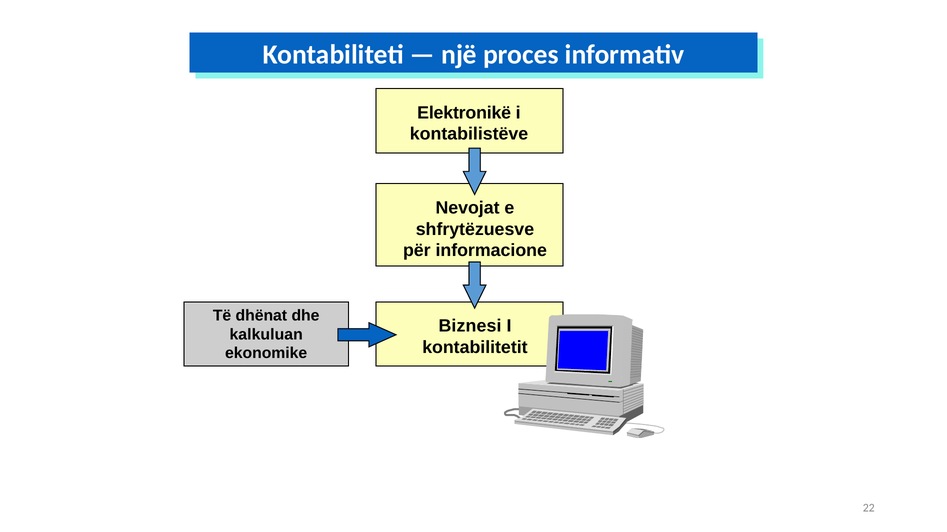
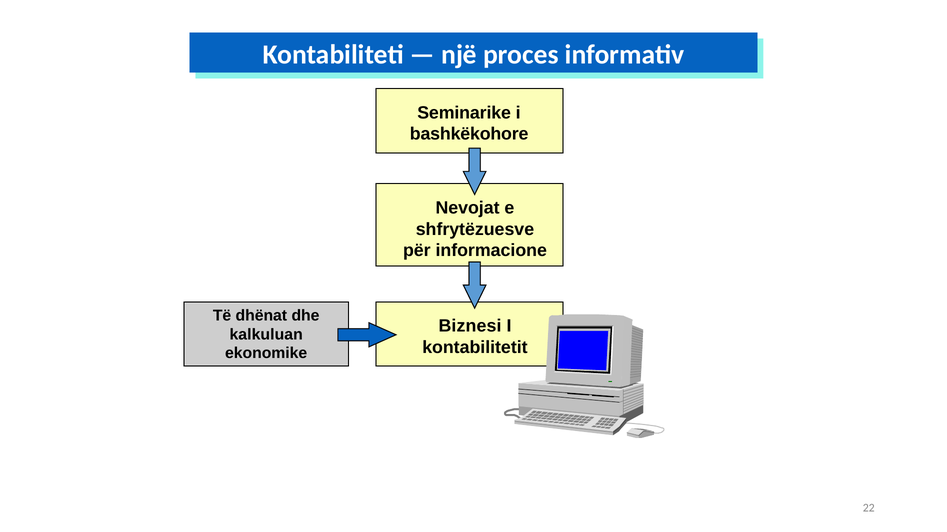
Elektronikë: Elektronikë -> Seminarike (464, 113)
kontabilistëve: kontabilistëve -> bashkëkohore (469, 134)
